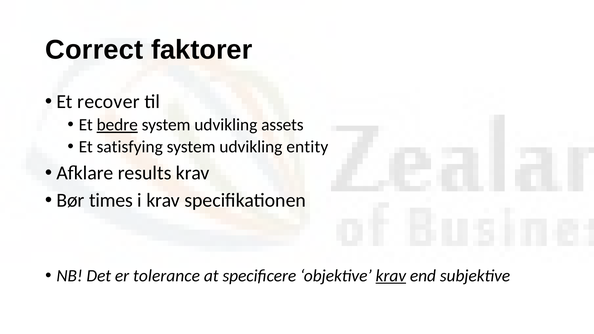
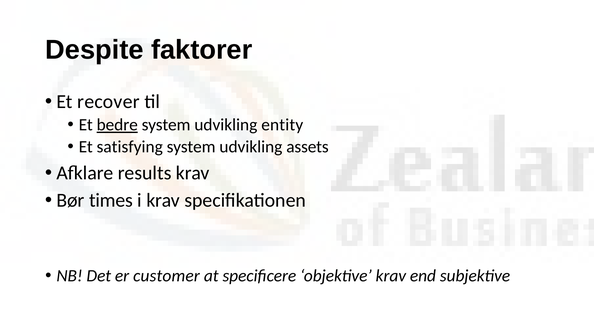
Correct: Correct -> Despite (94, 50)
assets: assets -> entity (282, 125)
entity: entity -> assets (307, 147)
tolerance: tolerance -> customer (166, 276)
krav underline: present -> none (391, 276)
